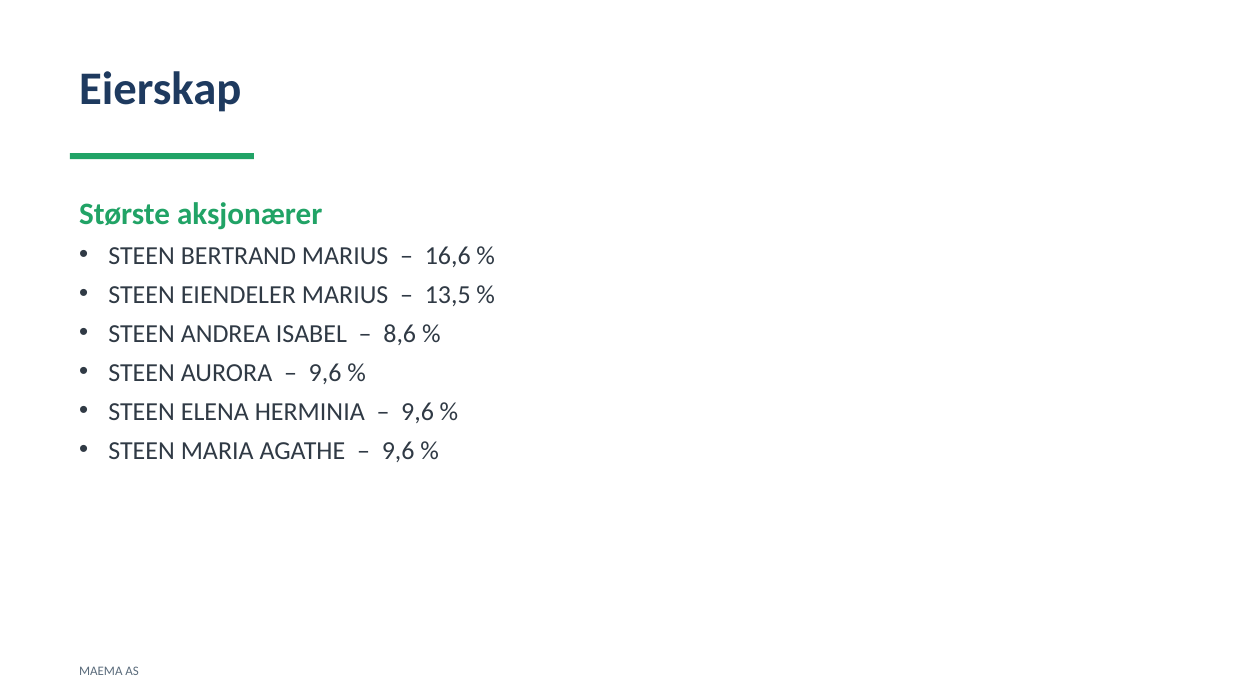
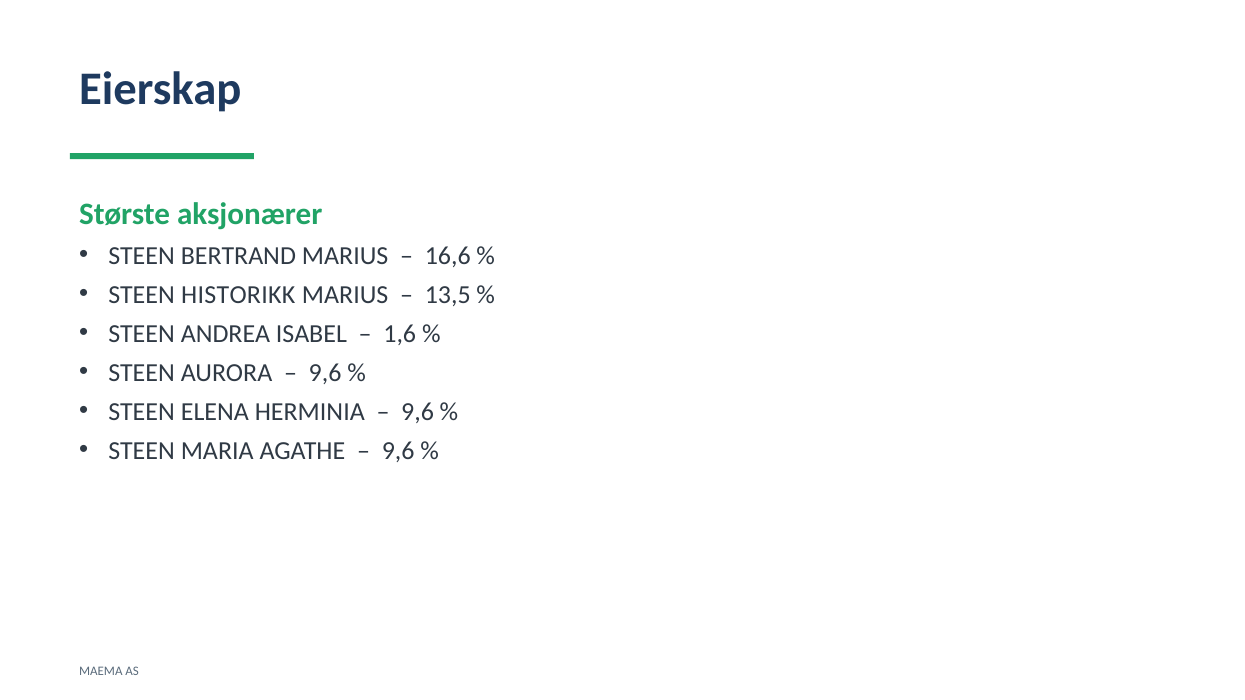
EIENDELER: EIENDELER -> HISTORIKK (238, 295)
8,6: 8,6 -> 1,6 (400, 334)
